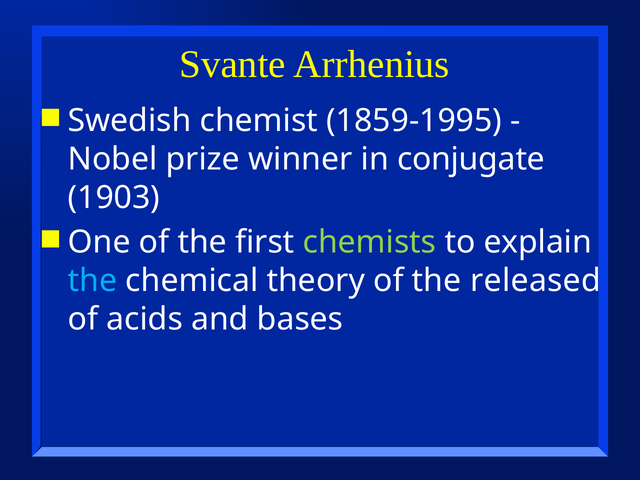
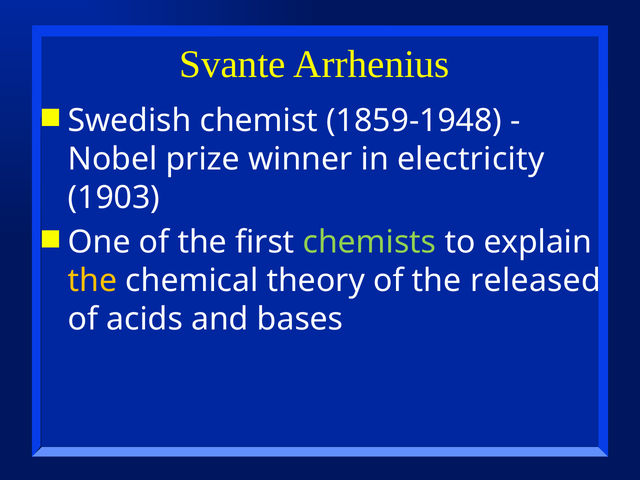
1859-1995: 1859-1995 -> 1859-1948 (414, 121)
conjugate: conjugate -> electricity (471, 159)
the colour: light blue -> yellow (92, 281)
